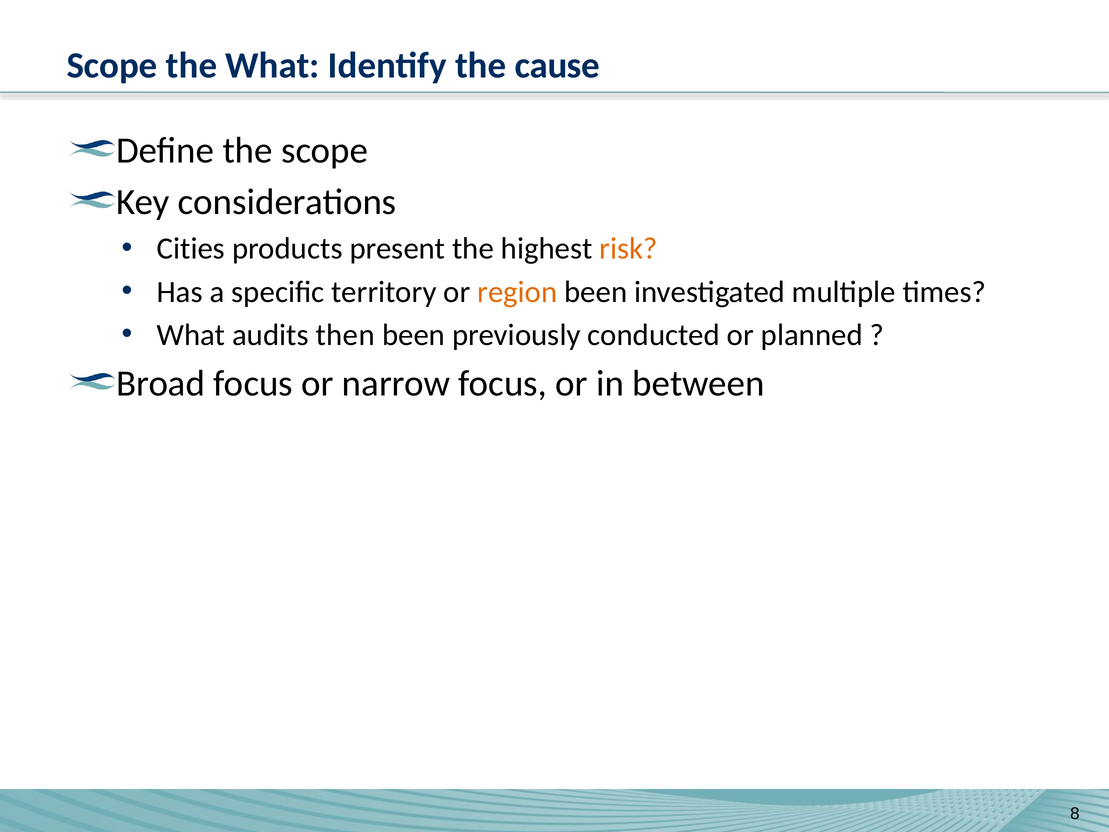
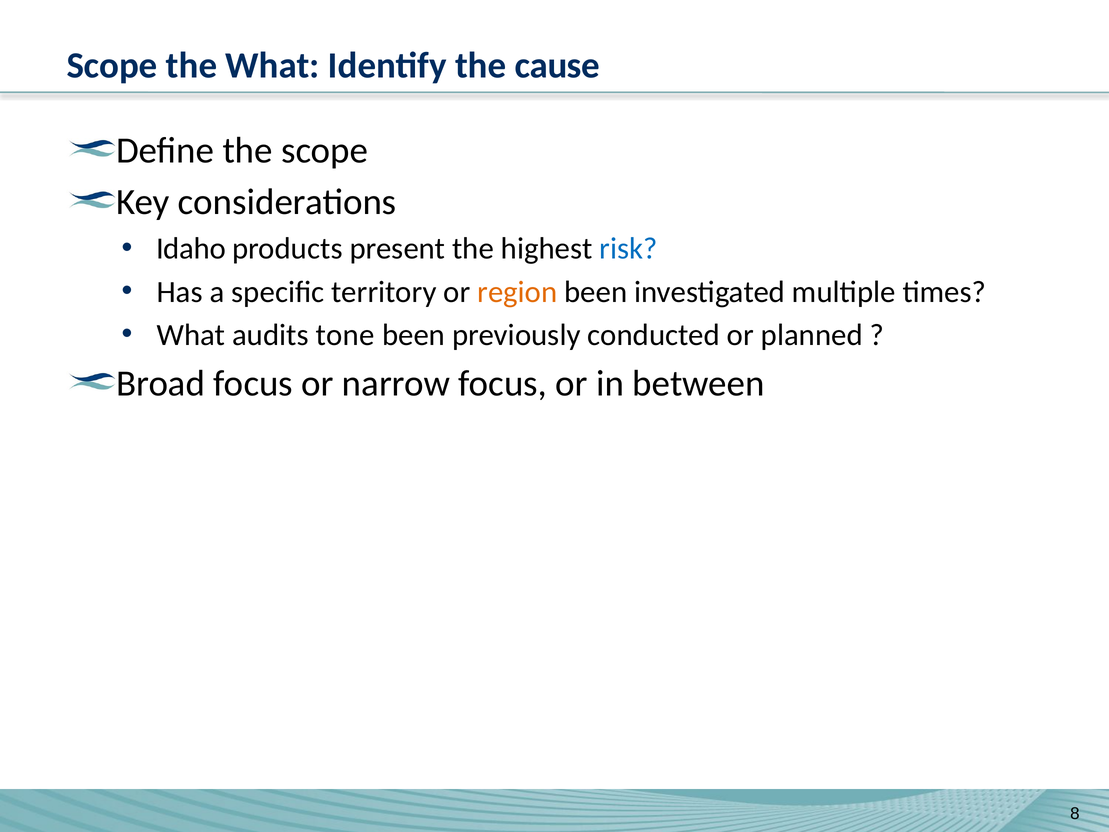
Cities: Cities -> Idaho (191, 249)
risk colour: orange -> blue (628, 249)
then: then -> tone (345, 335)
